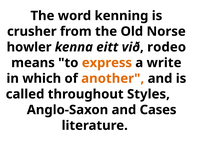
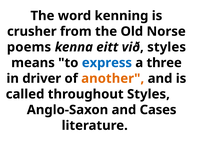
howler: howler -> poems (29, 47)
við rodeo: rodeo -> styles (167, 47)
express colour: orange -> blue (107, 63)
write: write -> three (164, 63)
which: which -> driver (42, 79)
